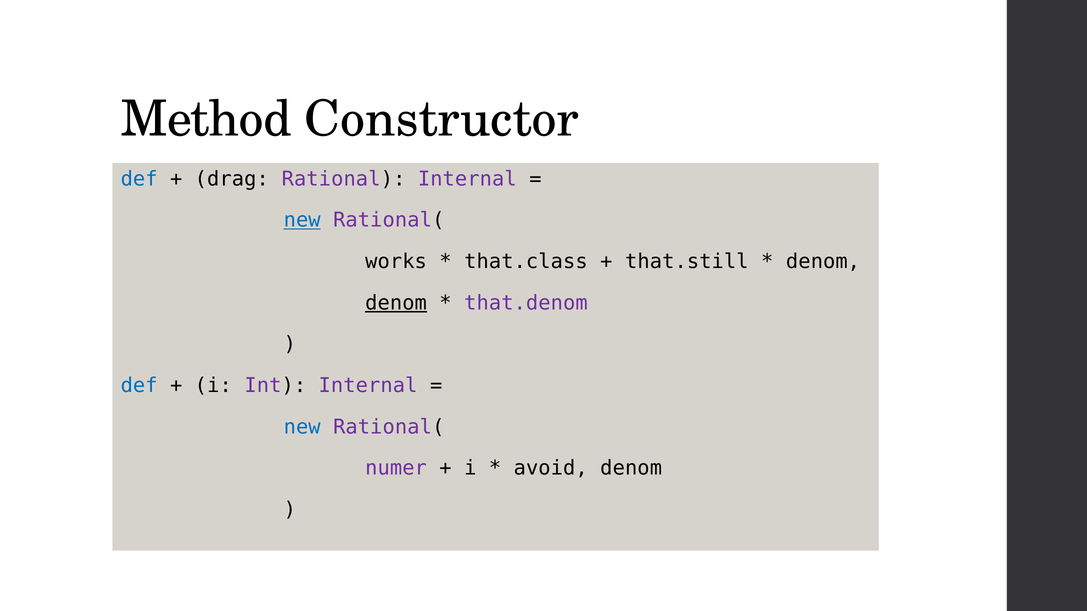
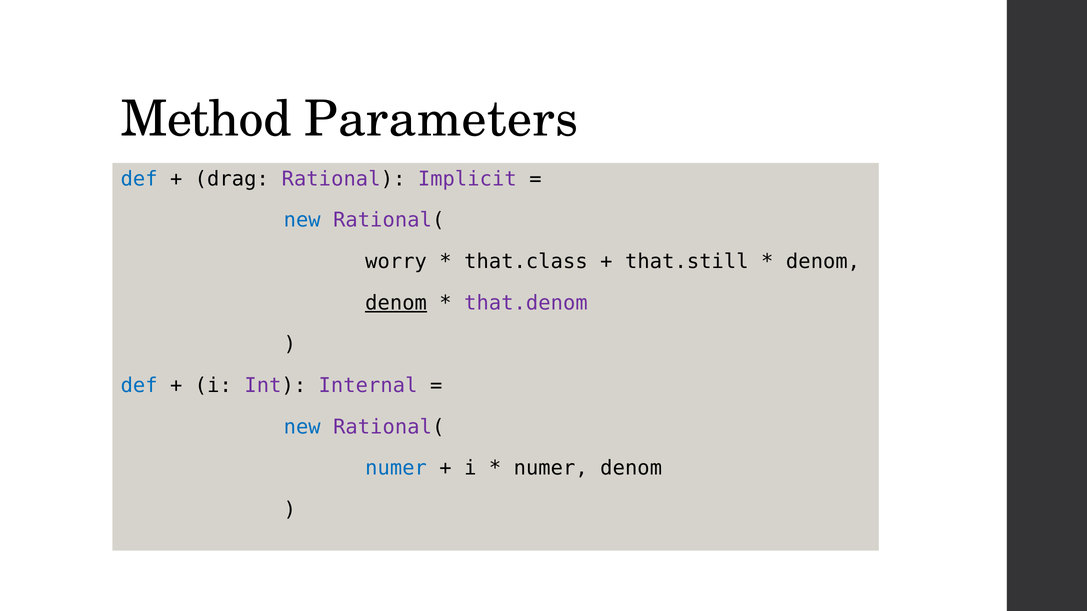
Constructor: Constructor -> Parameters (441, 119)
Rational Internal: Internal -> Implicit (467, 179)
new underline: present -> none (302, 220)
works: works -> worry (396, 262)
numer colour: purple -> blue (396, 469)
avoid: avoid -> numer (551, 469)
